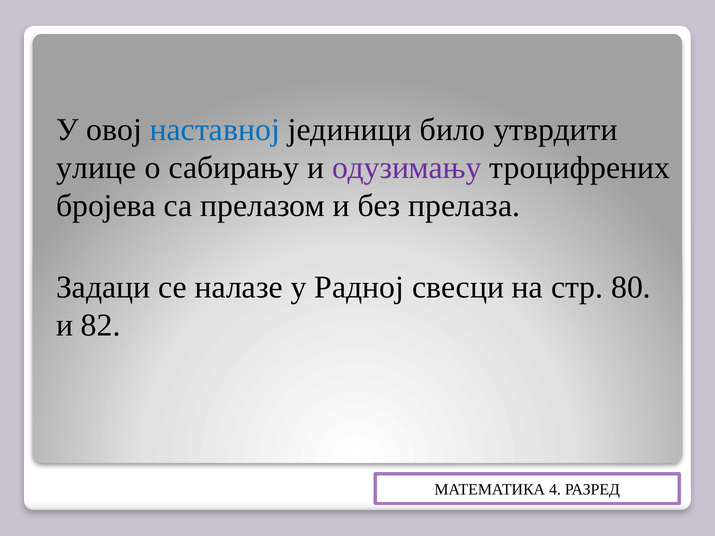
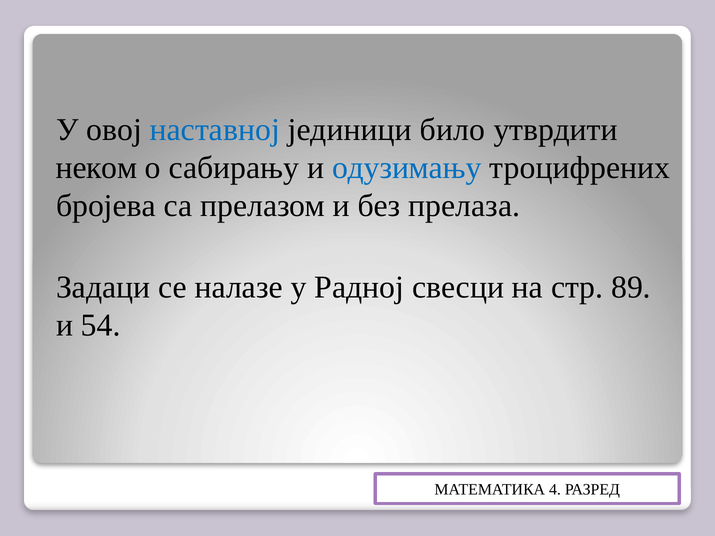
улице: улице -> неком (96, 168)
одузимању colour: purple -> blue (407, 168)
80: 80 -> 89 (631, 287)
82: 82 -> 54 (101, 326)
